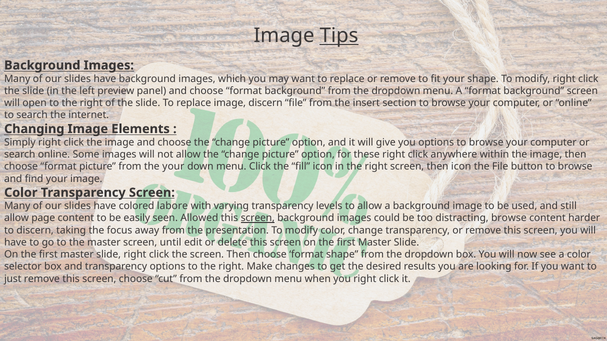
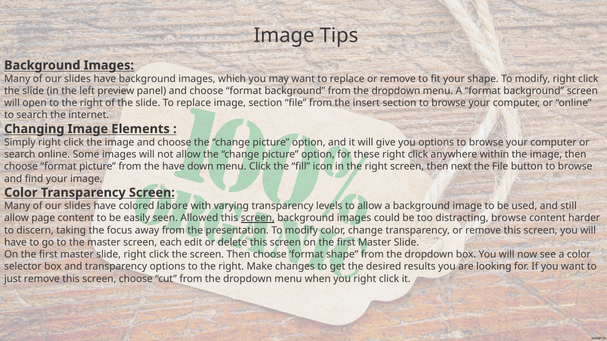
Tips underline: present -> none (339, 36)
image discern: discern -> section (265, 103)
the your: your -> have (173, 167)
then icon: icon -> next (461, 167)
until: until -> each (171, 243)
